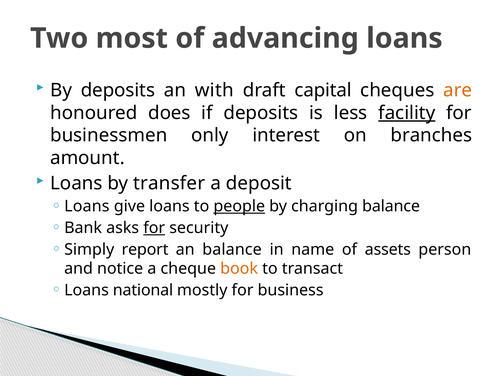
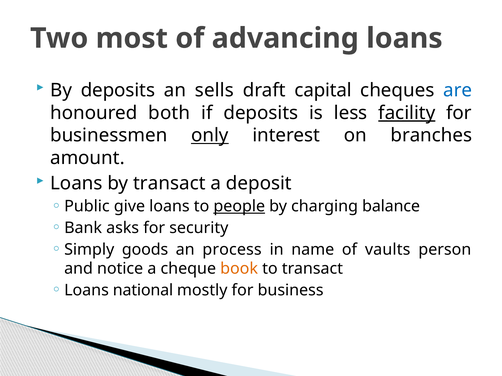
with: with -> sells (214, 90)
are colour: orange -> blue (458, 90)
does: does -> both (169, 113)
only underline: none -> present (210, 136)
by transfer: transfer -> transact (169, 184)
Loans: Loans -> Public (87, 207)
for underline: present -> none (154, 228)
report: report -> goods (145, 250)
an balance: balance -> process (232, 250)
assets: assets -> vaults (388, 250)
